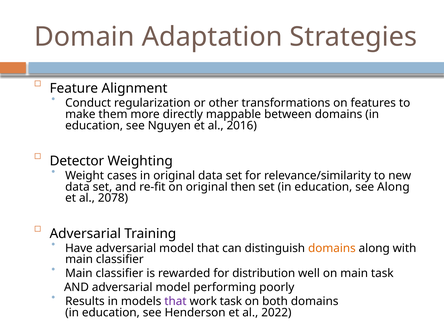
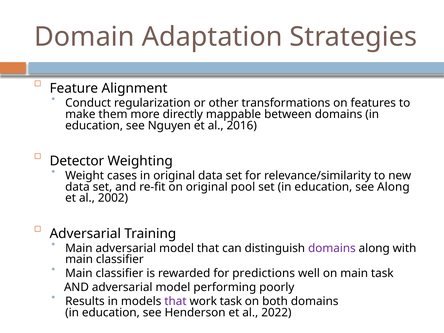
then: then -> pool (243, 187)
2078: 2078 -> 2002 (113, 198)
Have: Have -> Main (79, 248)
domains colour: orange -> purple (332, 248)
distribution: distribution -> predictions (264, 273)
